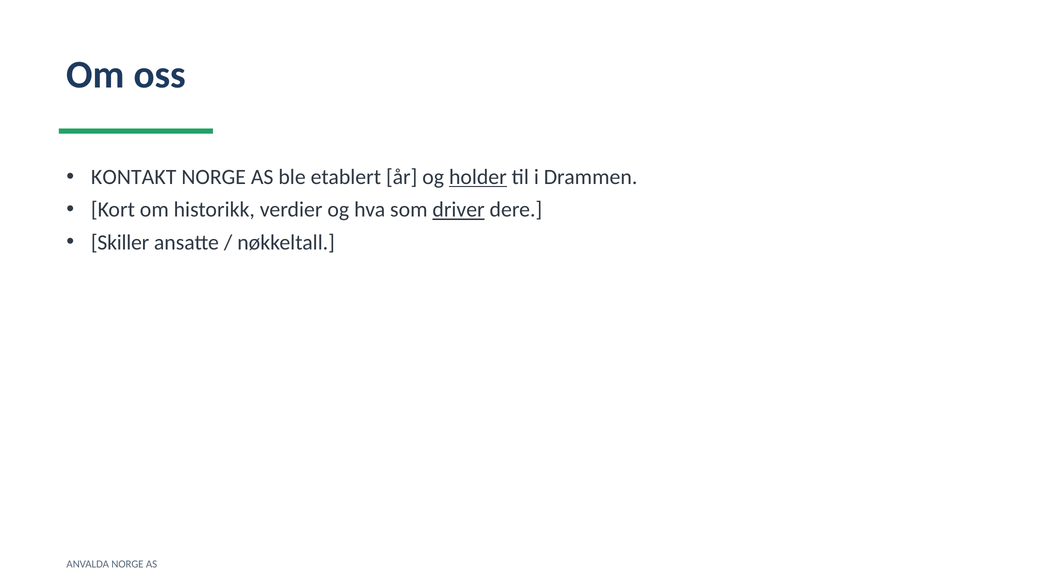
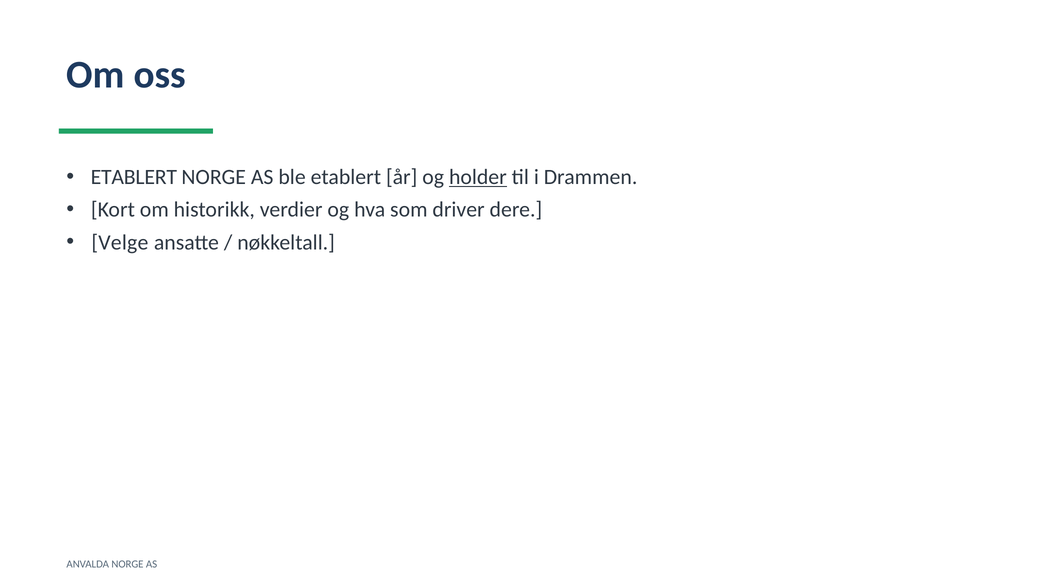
KONTAKT: KONTAKT -> ETABLERT (134, 177)
driver underline: present -> none (459, 210)
Skiller: Skiller -> Velge (120, 242)
